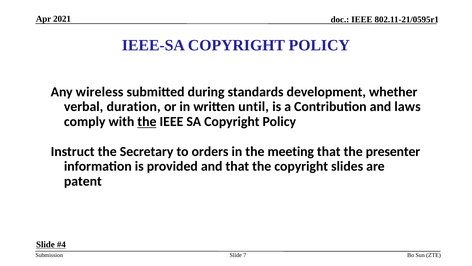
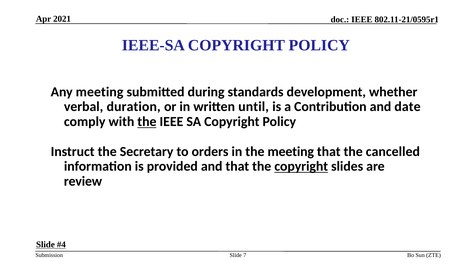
Any wireless: wireless -> meeting (100, 92)
laws: laws -> date (408, 107)
presenter: presenter -> cancelled (393, 151)
copyright underline: none -> present (301, 166)
patent: patent -> review (83, 181)
